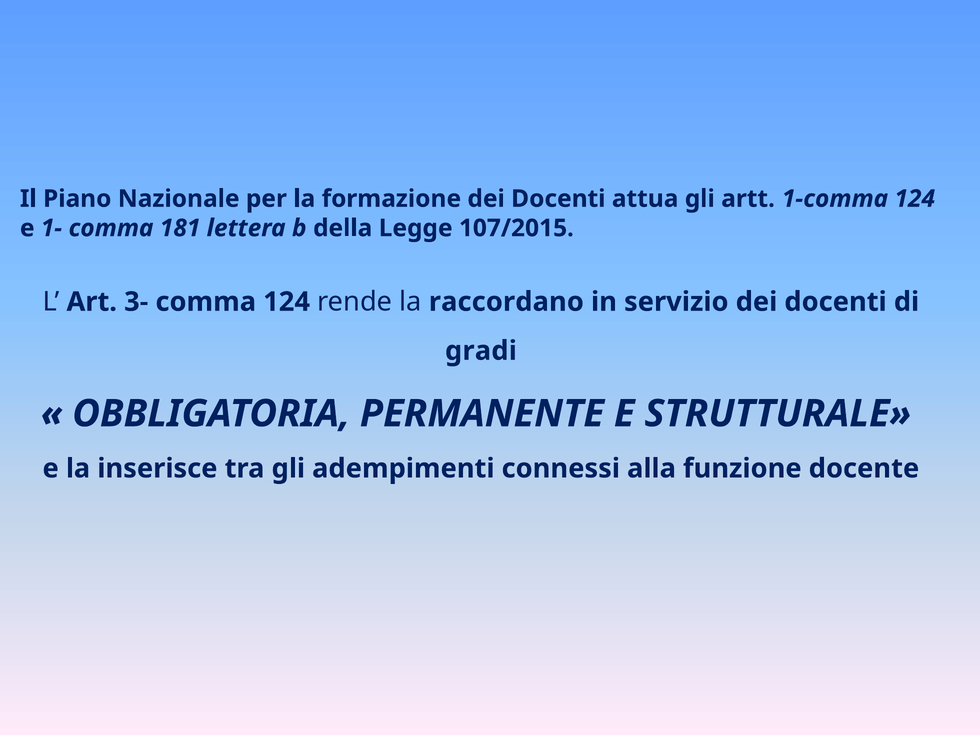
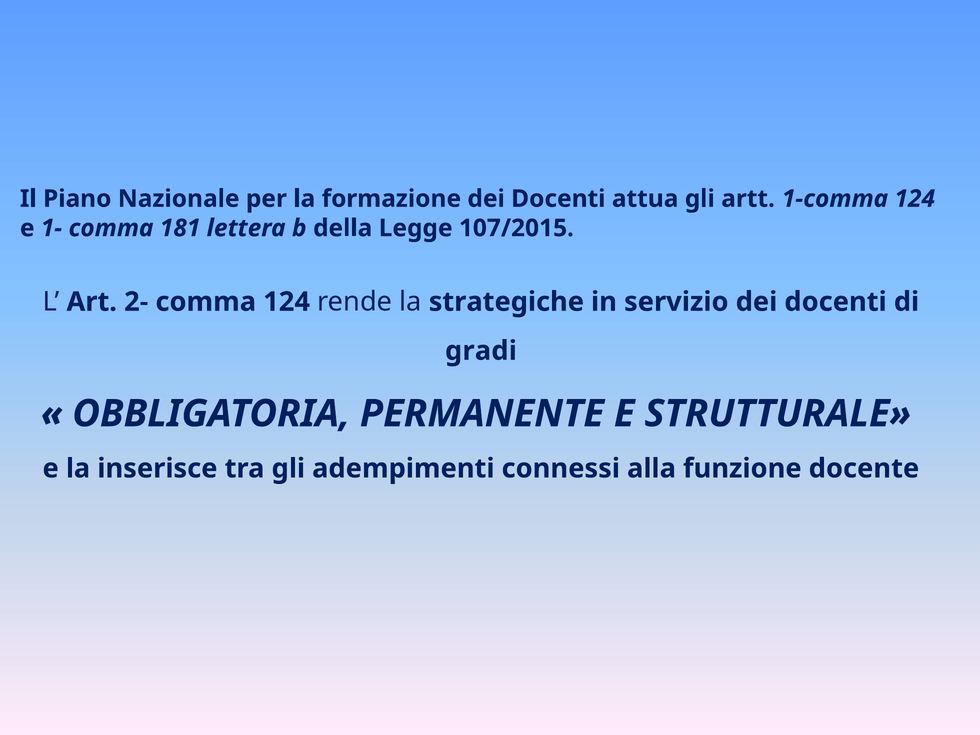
3-: 3- -> 2- (136, 302)
raccordano: raccordano -> strategiche (506, 302)
